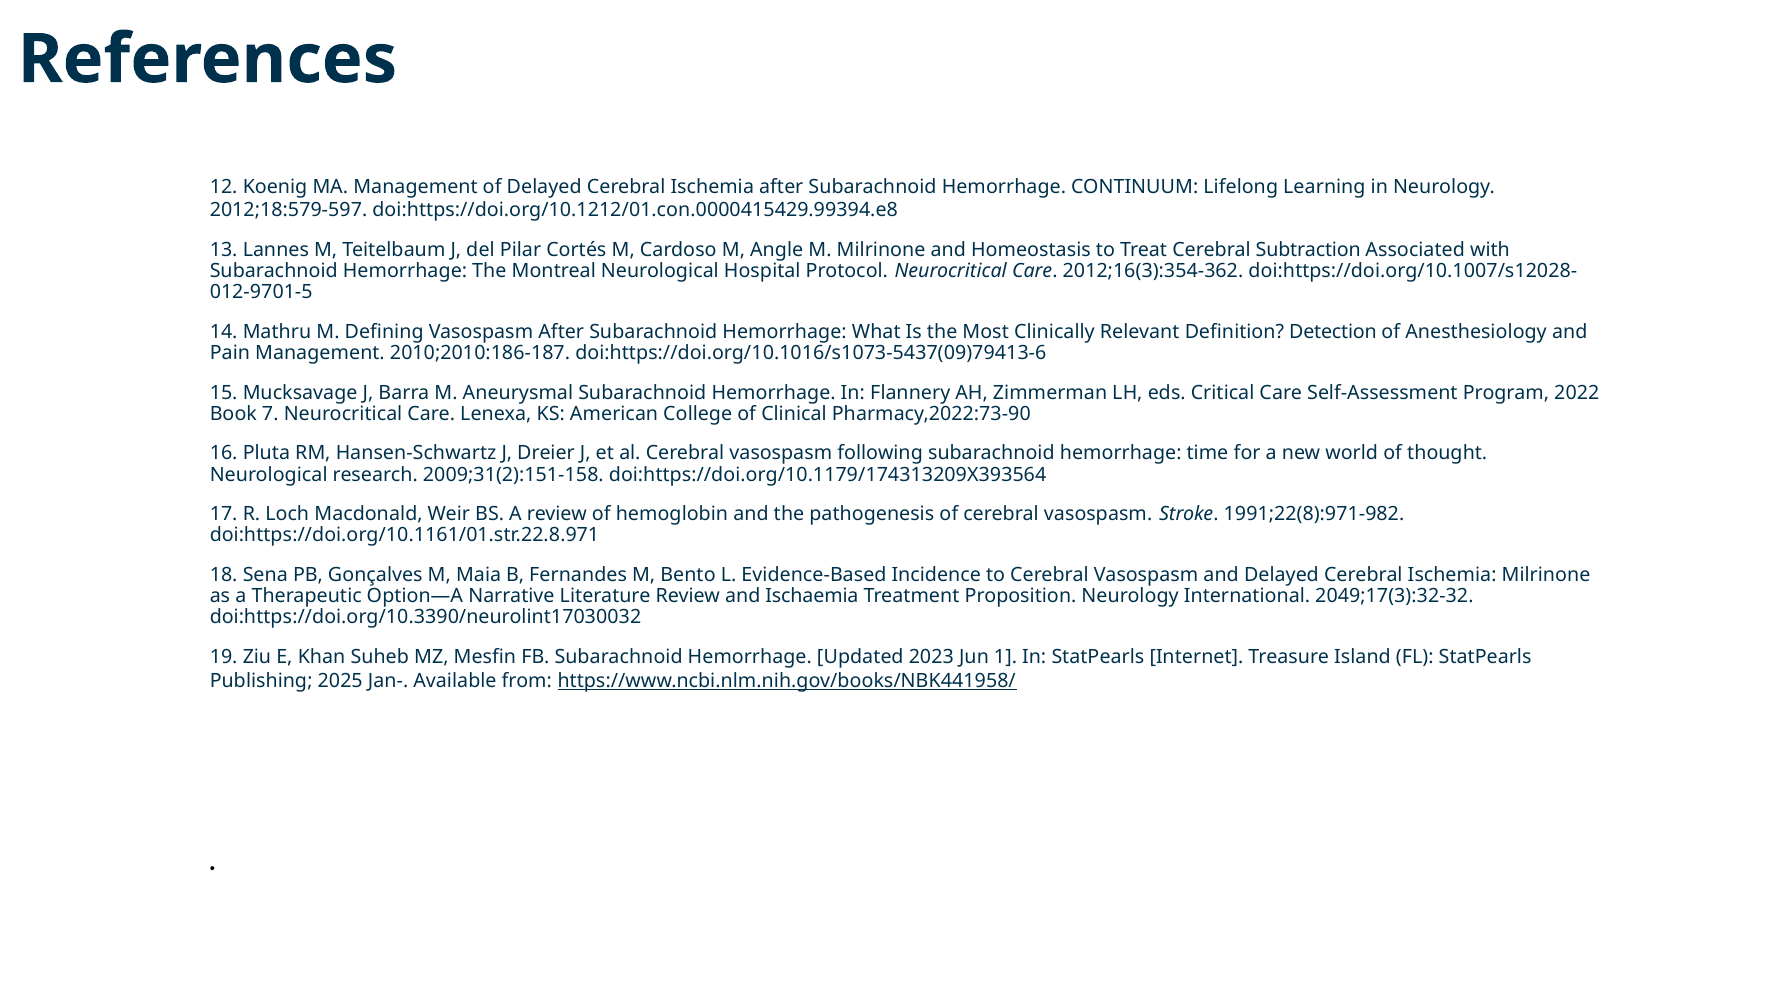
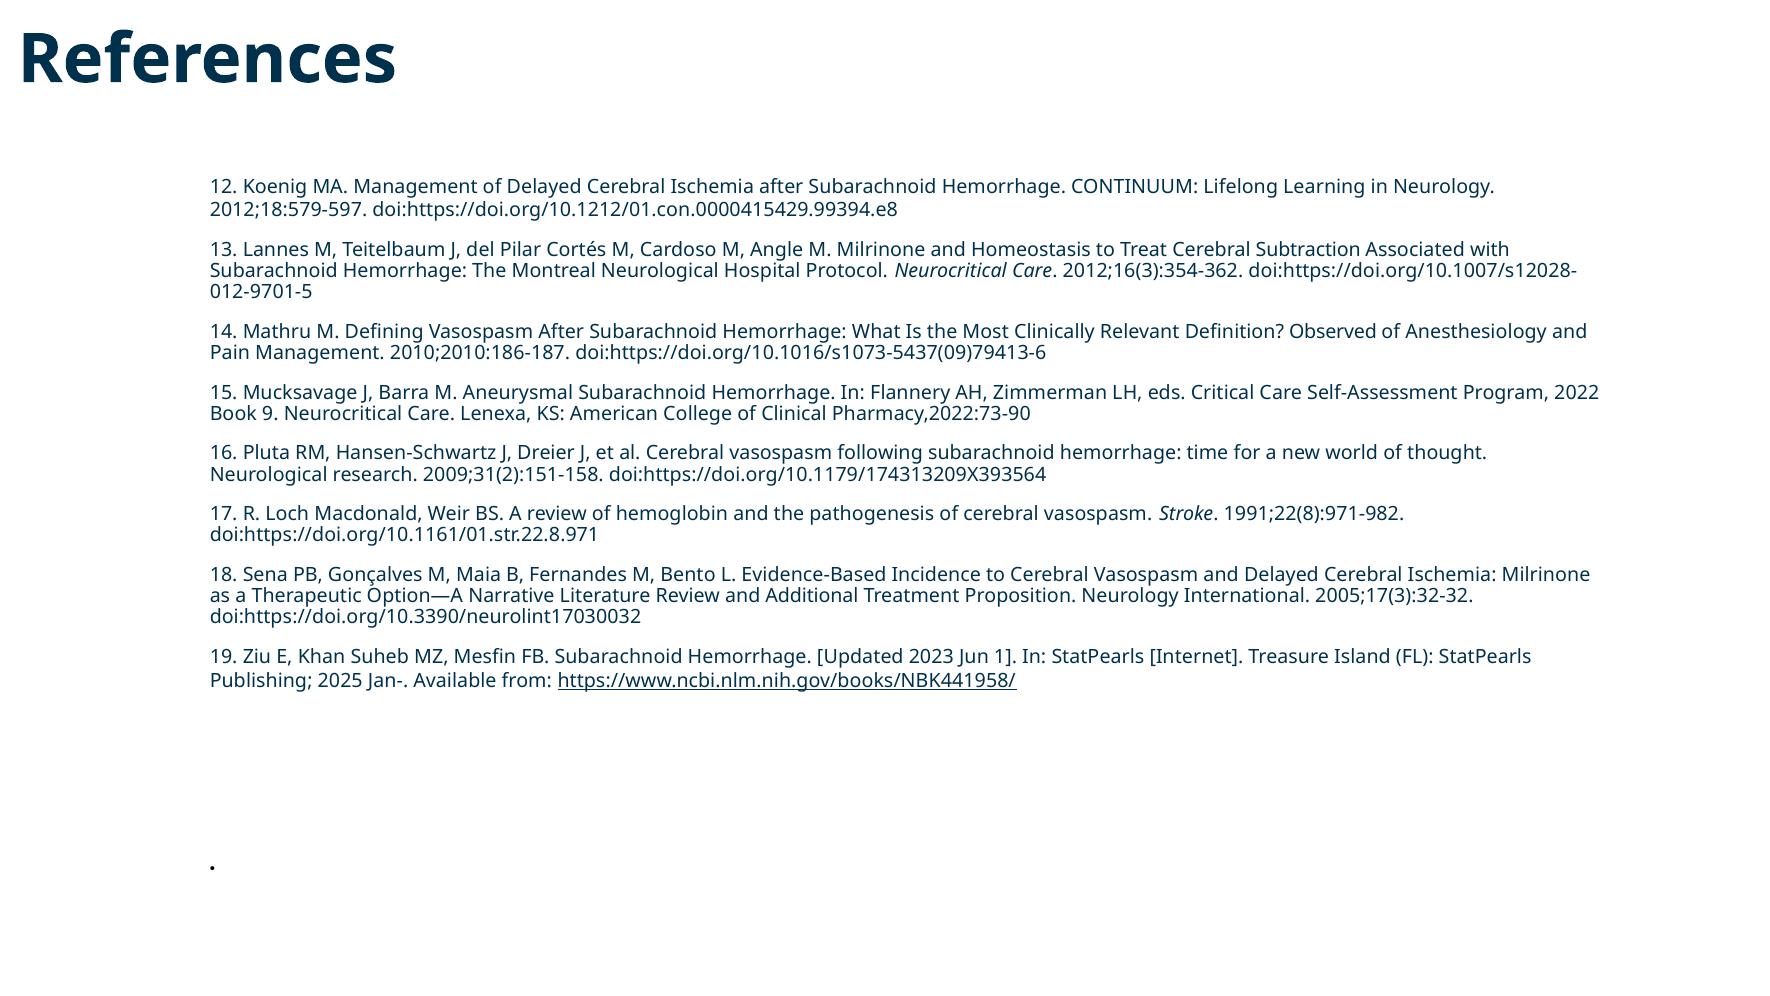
Detection: Detection -> Observed (1333, 332)
7: 7 -> 9 (270, 414)
Ischaemia: Ischaemia -> Additional (812, 596)
2049;17(3):32-32: 2049;17(3):32-32 -> 2005;17(3):32-32 (1394, 596)
